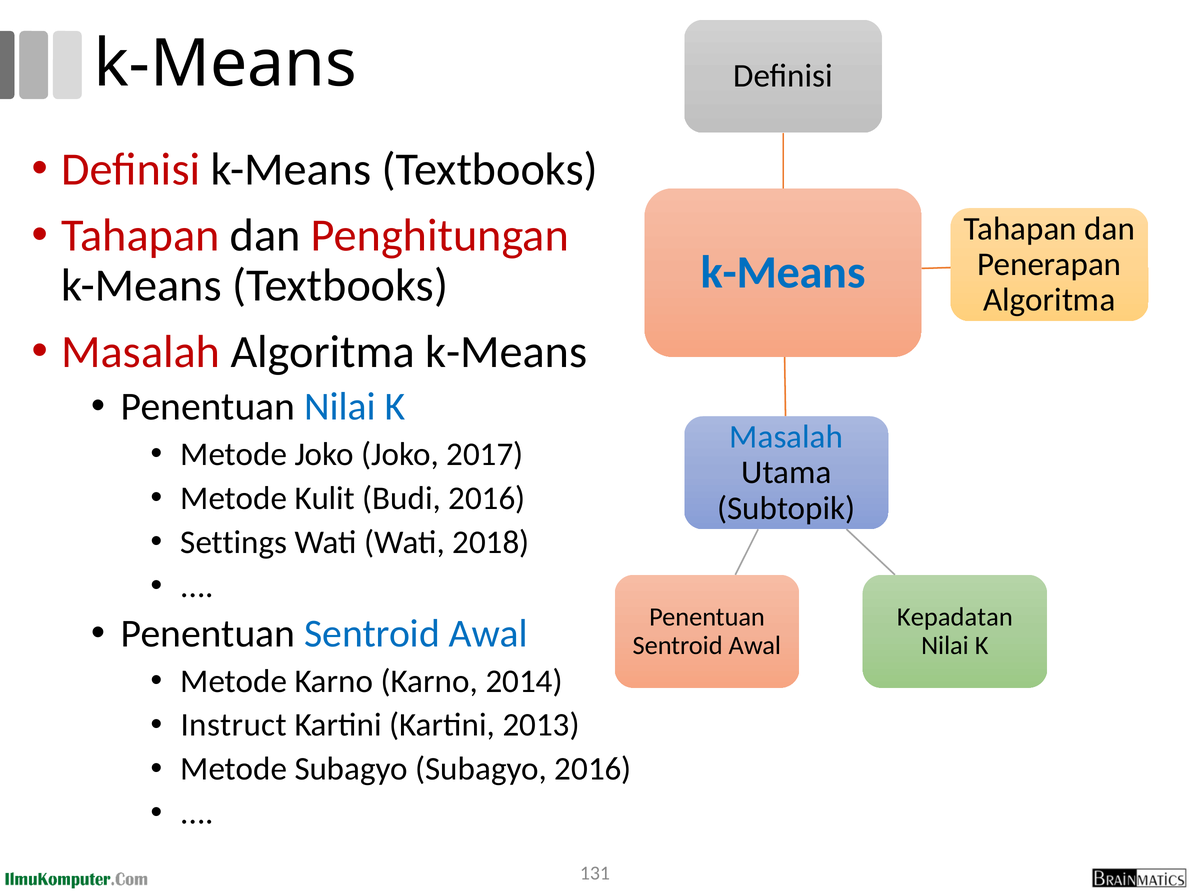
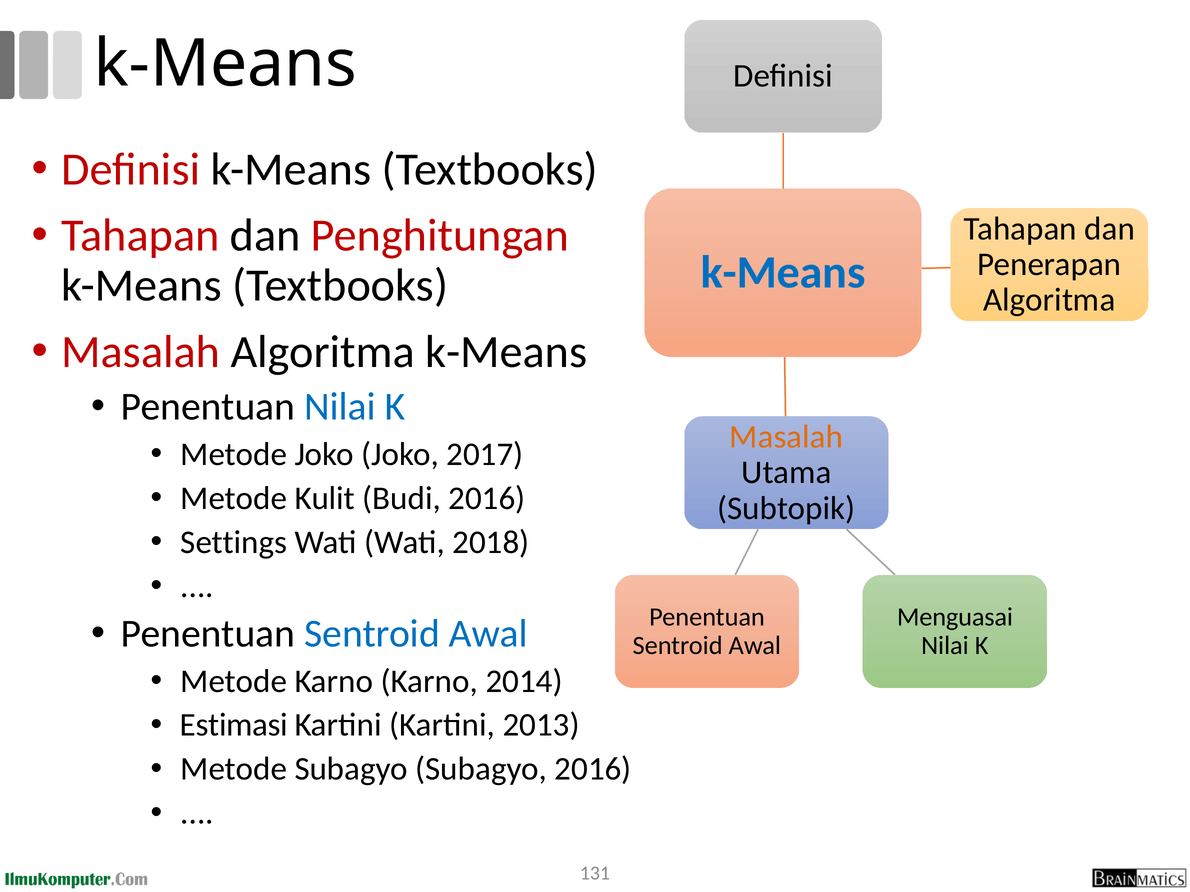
Masalah colour: blue -> orange (786, 437)
Kepadatan: Kepadatan -> Menguasai (955, 617)
Instruct: Instruct -> Estimasi (234, 725)
